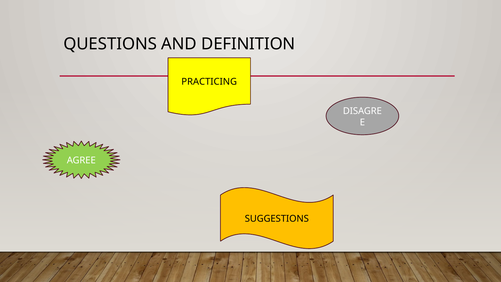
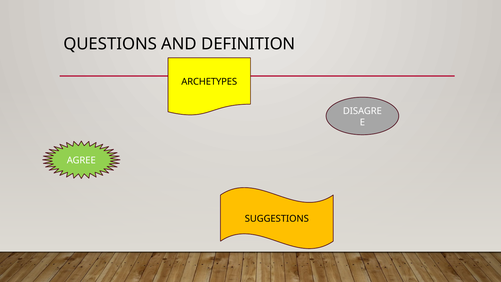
PRACTICING: PRACTICING -> ARCHETYPES (209, 82)
